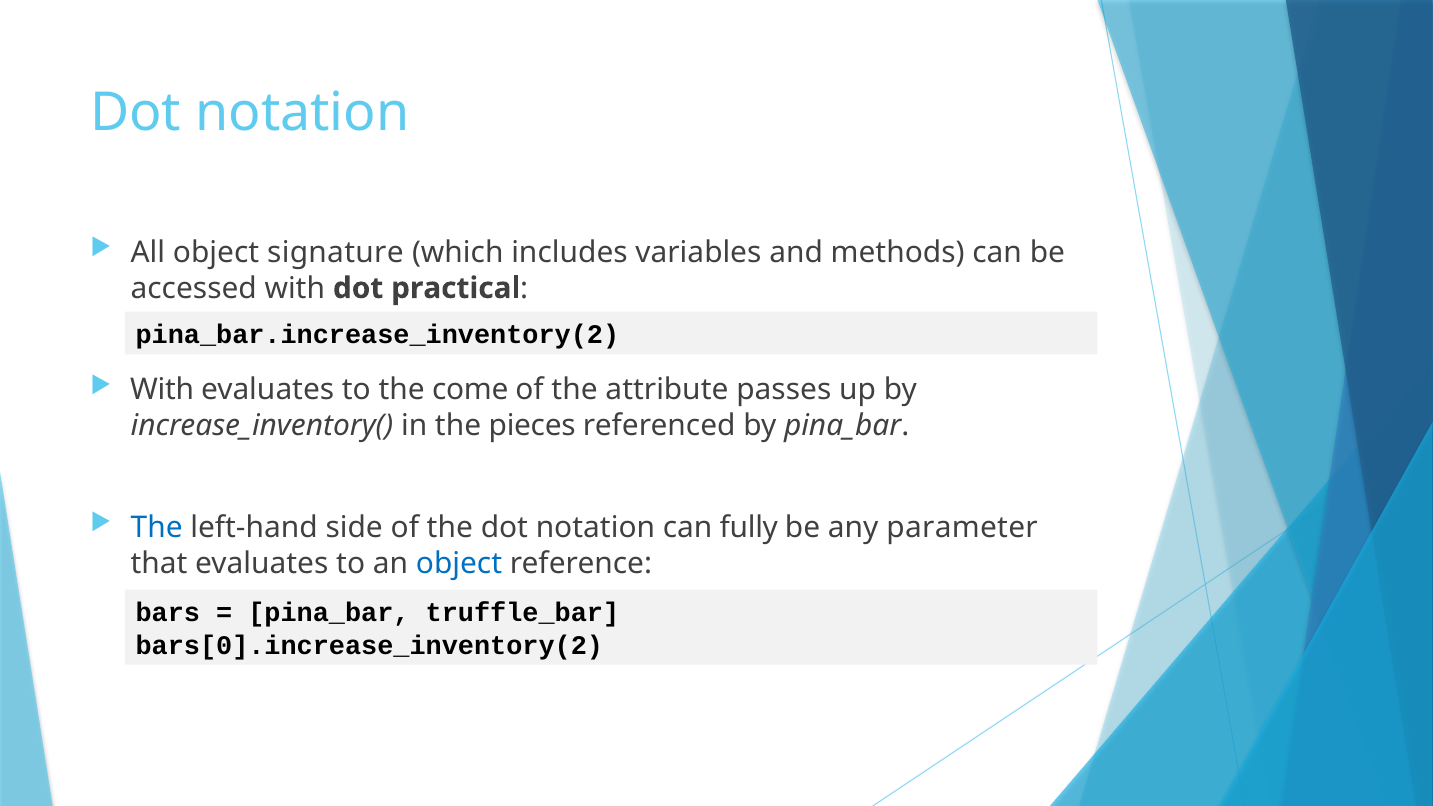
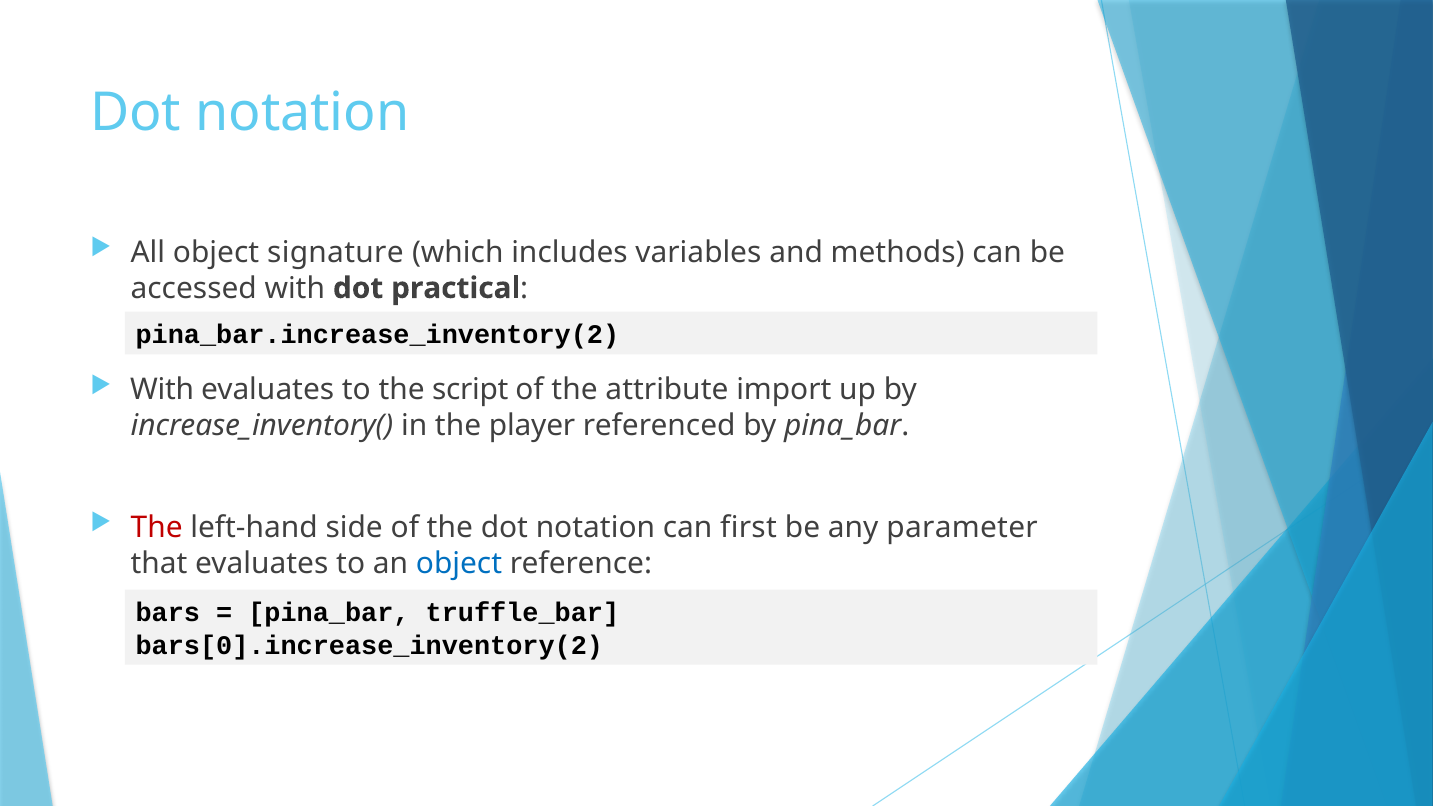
come: come -> script (470, 390)
passes: passes -> import (784, 390)
pieces: pieces -> player (532, 426)
The colour: blue -> red (157, 527)
fully: fully -> first (749, 527)
